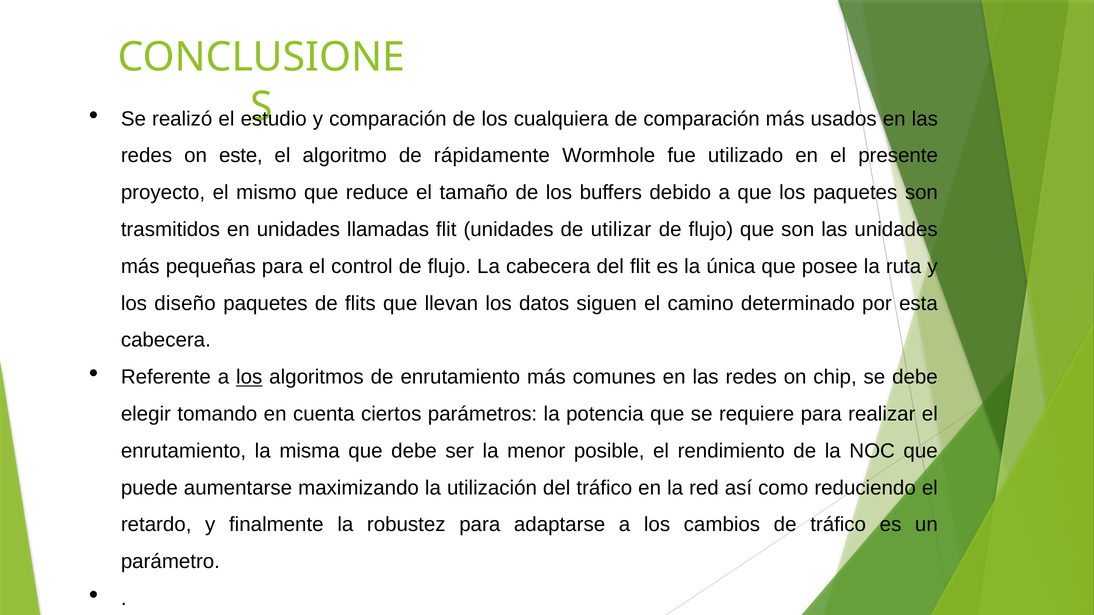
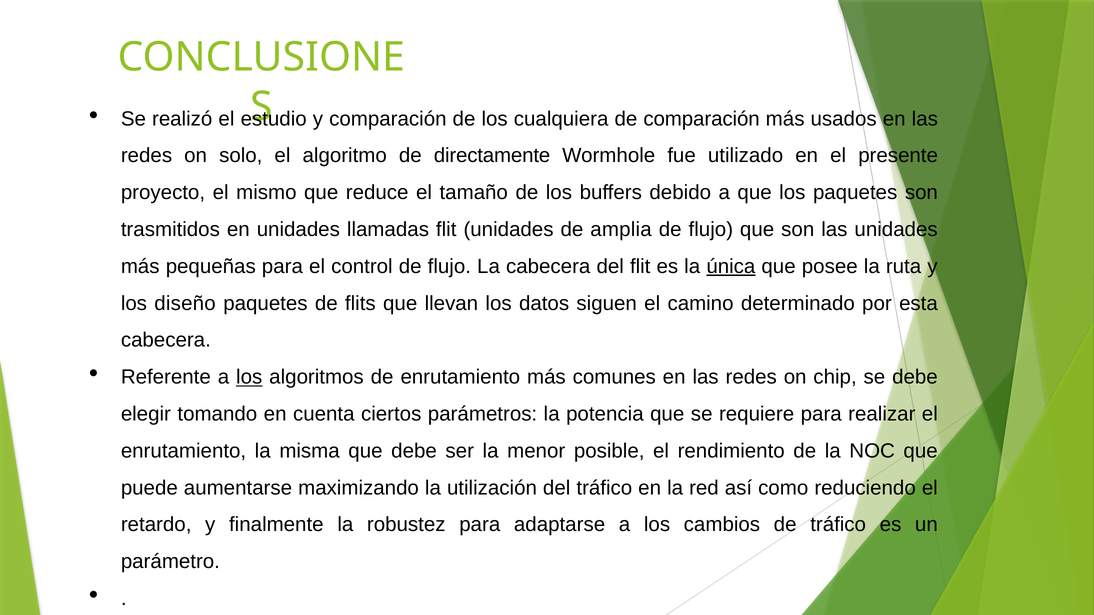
este: este -> solo (241, 156)
rápidamente: rápidamente -> directamente (492, 156)
utilizar: utilizar -> amplia (621, 230)
única underline: none -> present (731, 267)
